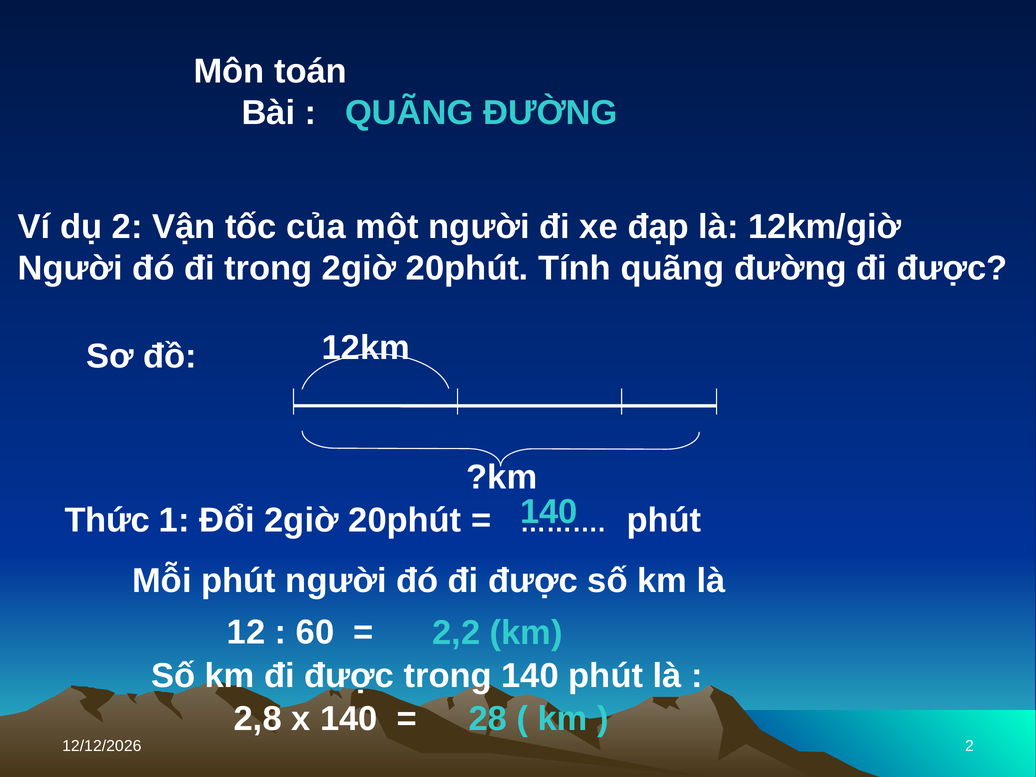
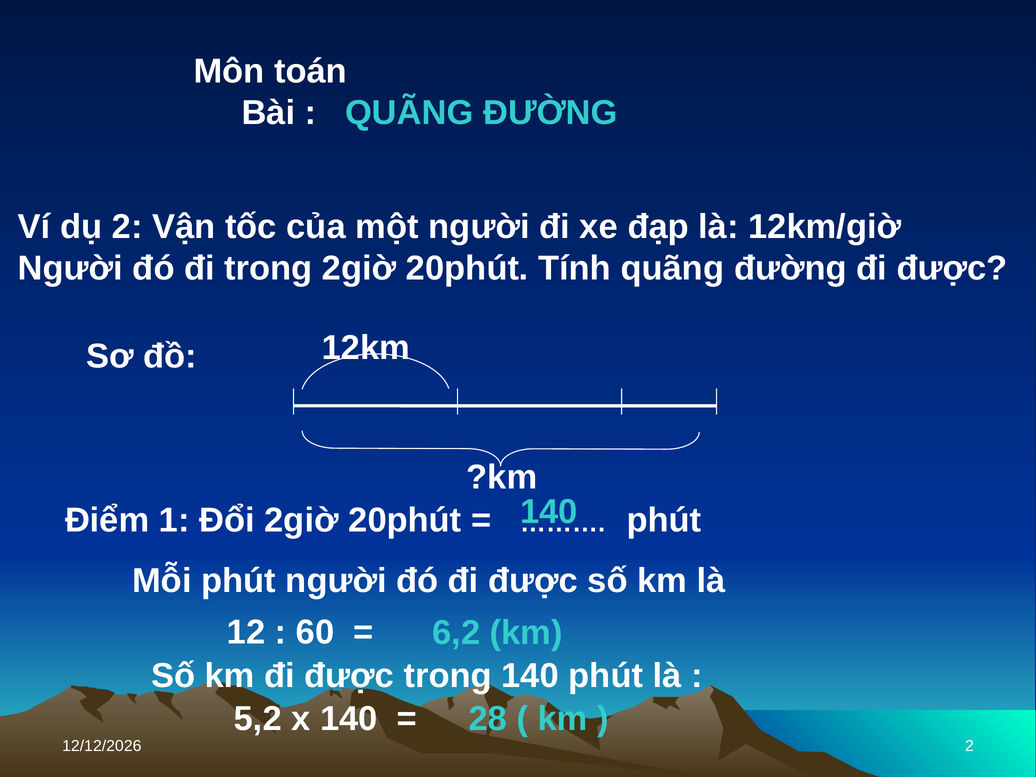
Thức: Thức -> Điểm (107, 520)
2,2: 2,2 -> 6,2 (456, 633)
2,8: 2,8 -> 5,2 (258, 719)
